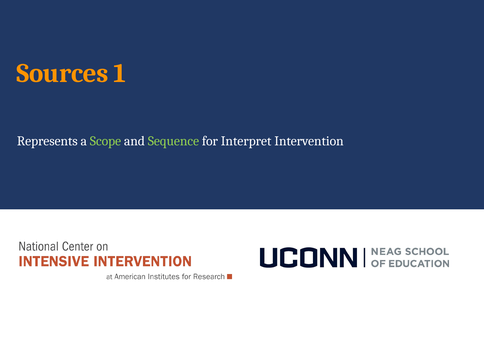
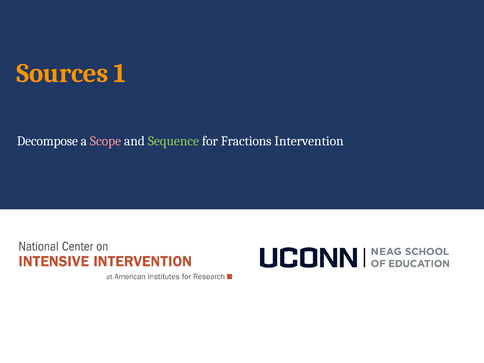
Represents: Represents -> Decompose (47, 141)
Scope colour: light green -> pink (105, 141)
Interpret: Interpret -> Fractions (246, 141)
